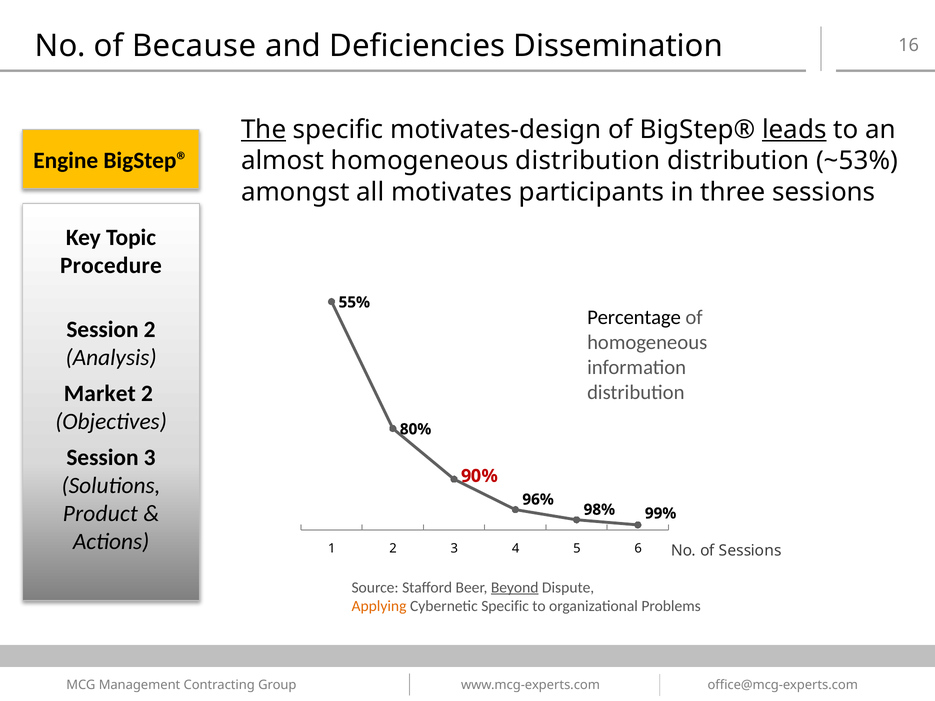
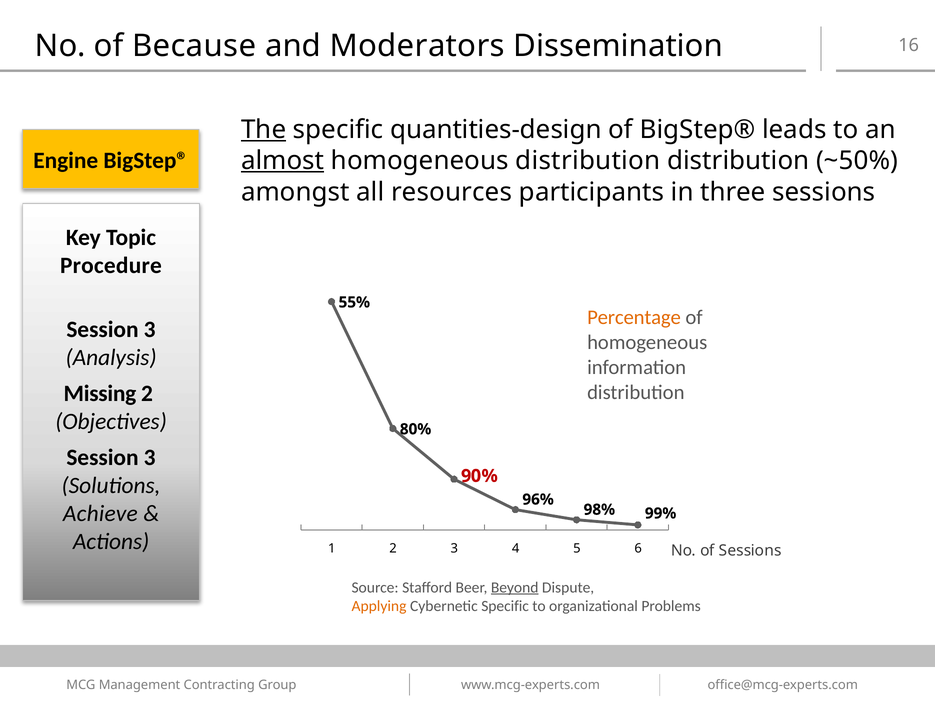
Deficiencies: Deficiencies -> Moderators (417, 46)
motivates-design: motivates-design -> quantities-design (496, 130)
leads underline: present -> none (794, 130)
almost underline: none -> present (283, 161)
~53%: ~53% -> ~50% (857, 161)
motivates: motivates -> resources (452, 192)
Percentage colour: black -> orange (634, 318)
2: 2 -> 3 (150, 330)
Market: Market -> Missing (100, 394)
Product: Product -> Achieve (100, 514)
